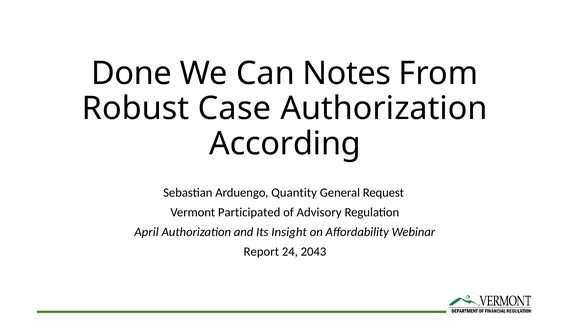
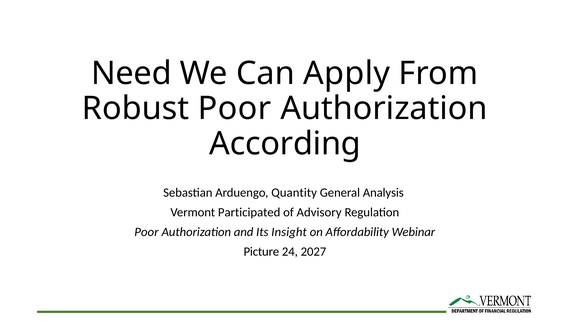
Done: Done -> Need (131, 73)
Notes: Notes -> Apply (347, 73)
Robust Case: Case -> Poor (235, 108)
Request: Request -> Analysis (383, 193)
April: April -> Poor (146, 232)
Report: Report -> Picture (261, 251)
2043: 2043 -> 2027 (313, 251)
